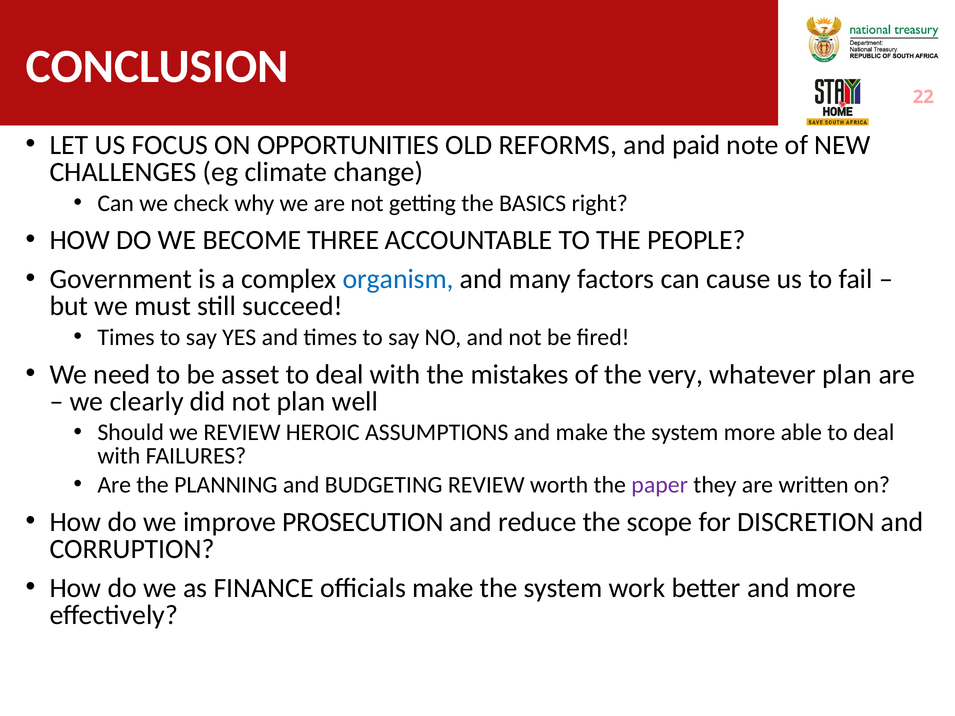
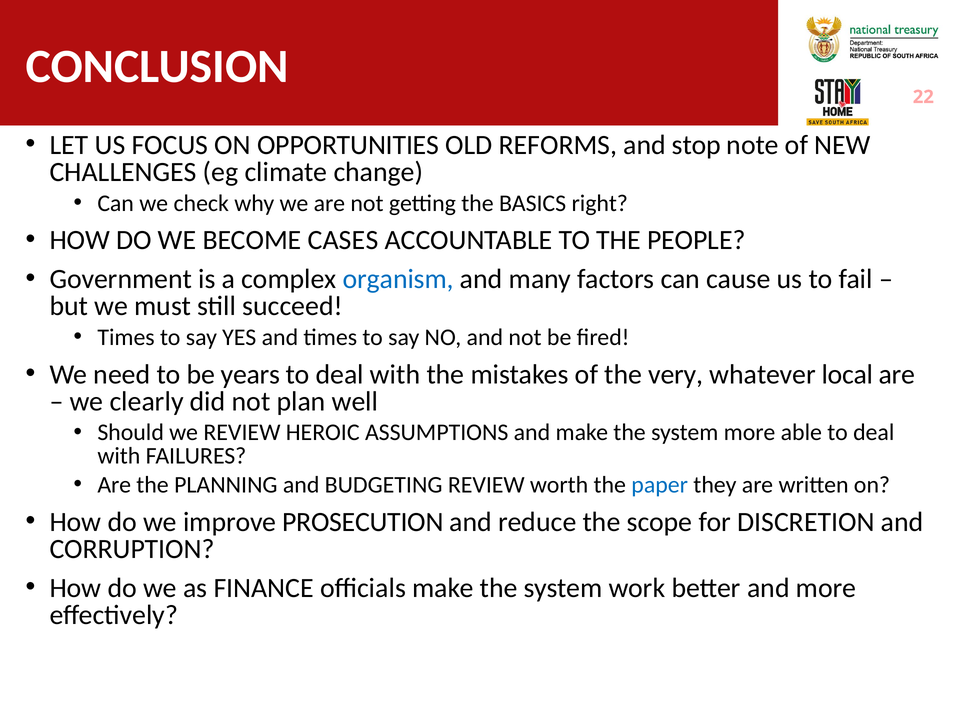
paid: paid -> stop (696, 145)
THREE: THREE -> CASES (343, 240)
asset: asset -> years (251, 374)
whatever plan: plan -> local (847, 374)
paper colour: purple -> blue (660, 485)
